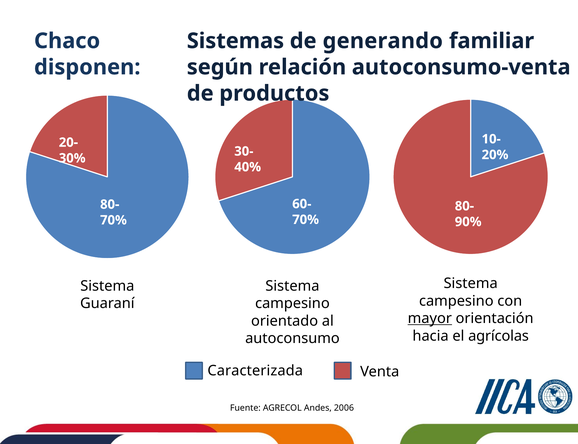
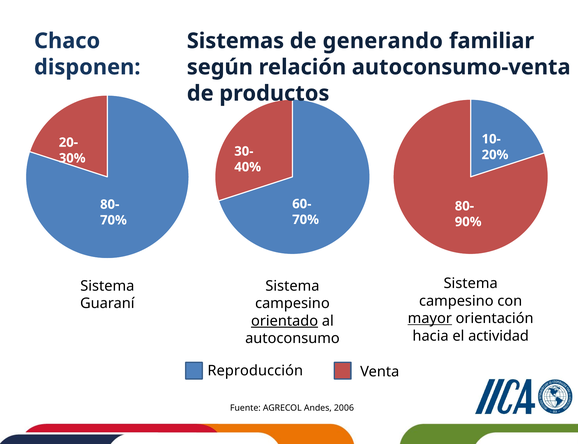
orientado underline: none -> present (285, 321)
agrícolas: agrícolas -> actividad (499, 336)
Caracterizada: Caracterizada -> Reproducción (255, 371)
